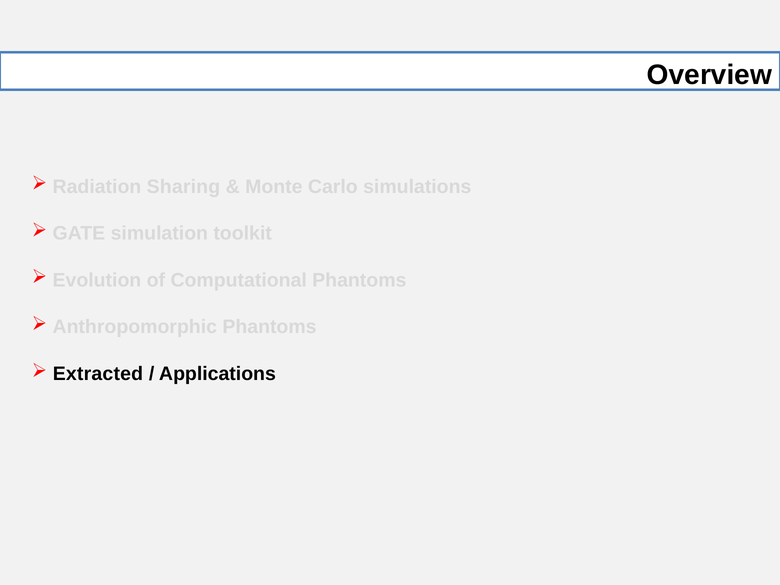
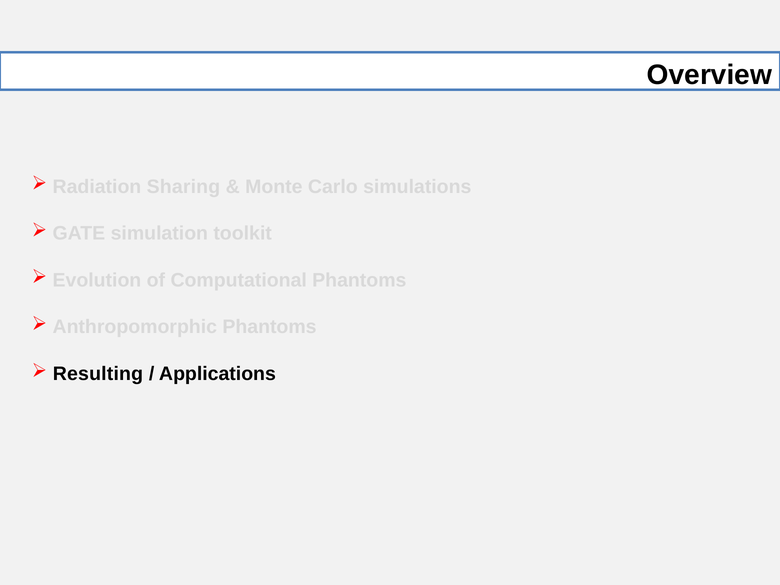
Extracted: Extracted -> Resulting (98, 374)
